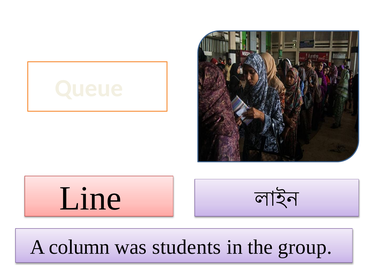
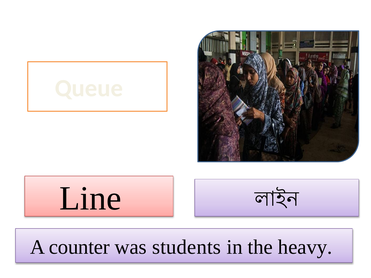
column: column -> counter (79, 247)
group: group -> heavy (305, 247)
